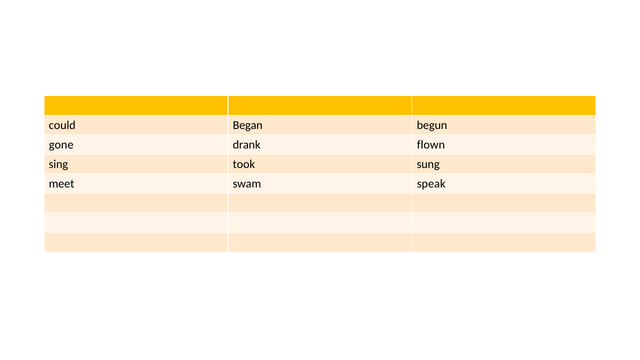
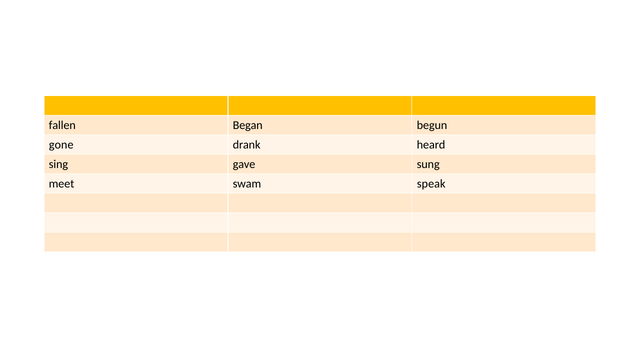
could: could -> fallen (62, 125)
flown: flown -> heard (431, 145)
took: took -> gave (244, 164)
